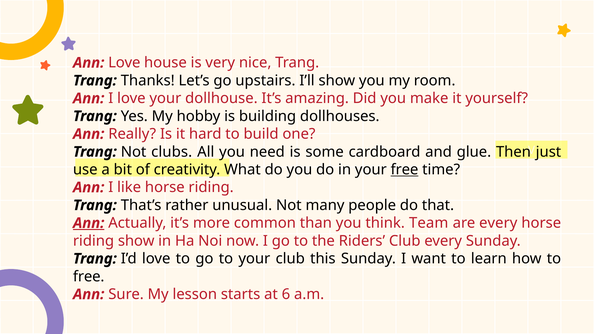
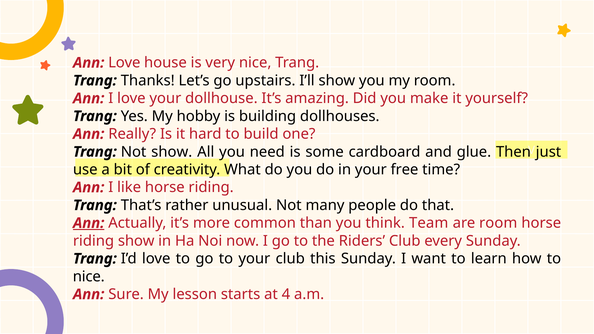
Not clubs: clubs -> show (172, 152)
free underline: present -> none (404, 170)
are every: every -> room (498, 223)
free: free -> nice (89, 277)
6: 6 -> 4 (286, 294)
